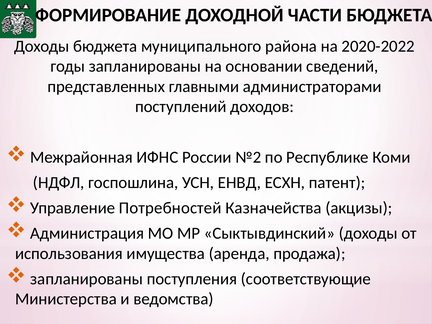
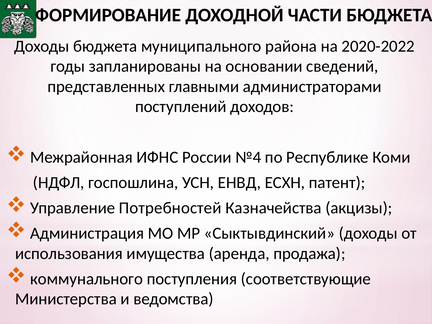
№2: №2 -> №4 (248, 157)
запланированы: запланированы -> коммунального (87, 279)
